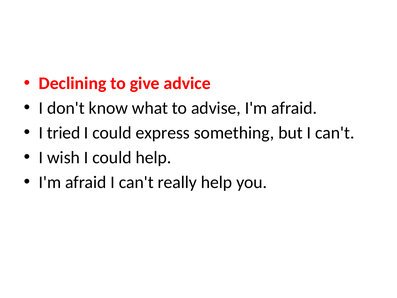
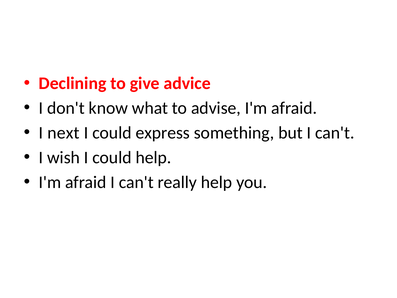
tried: tried -> next (63, 133)
